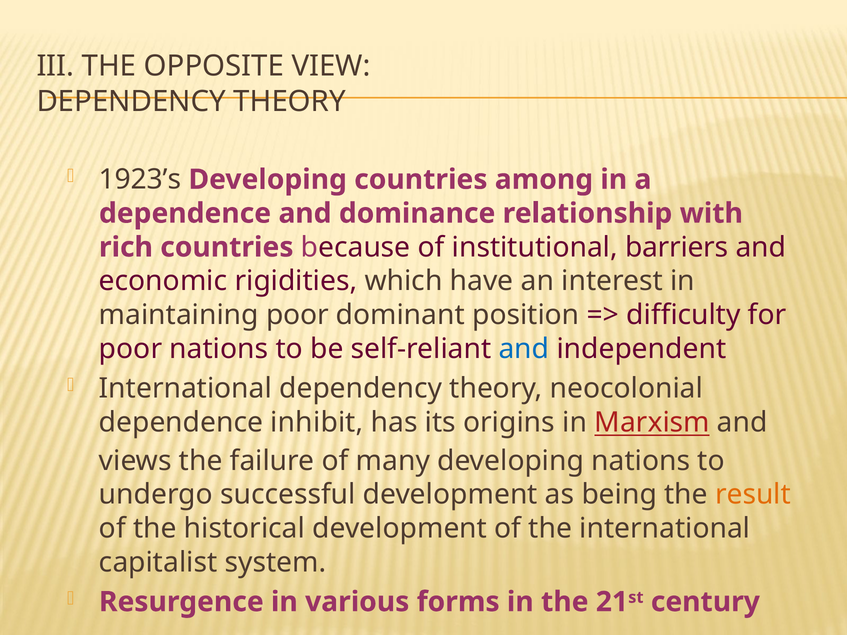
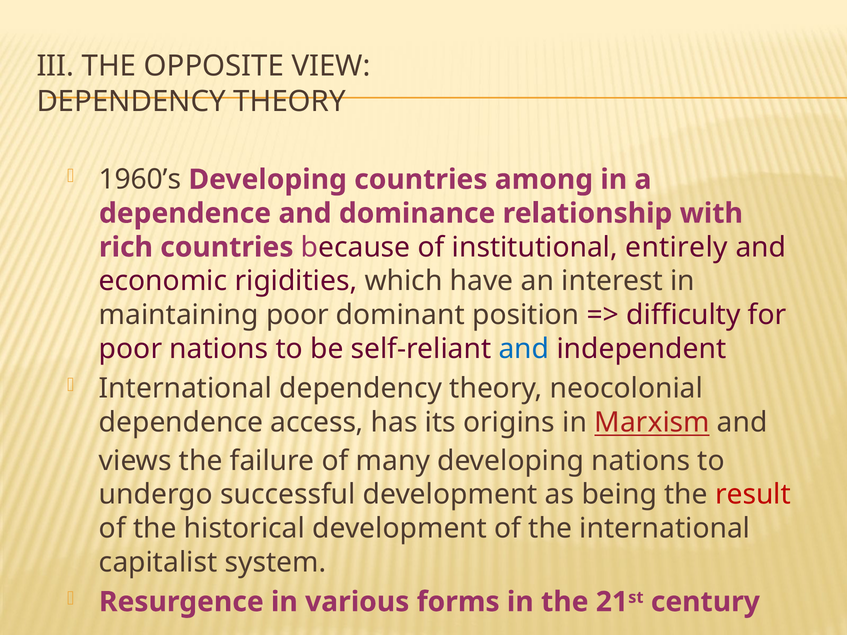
1923’s: 1923’s -> 1960’s (140, 180)
barriers: barriers -> entirely (676, 247)
inhibit: inhibit -> access (317, 422)
result colour: orange -> red (753, 495)
